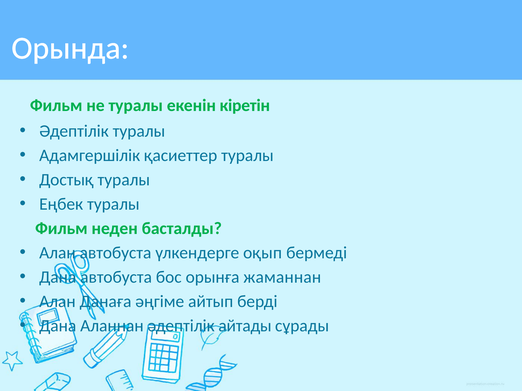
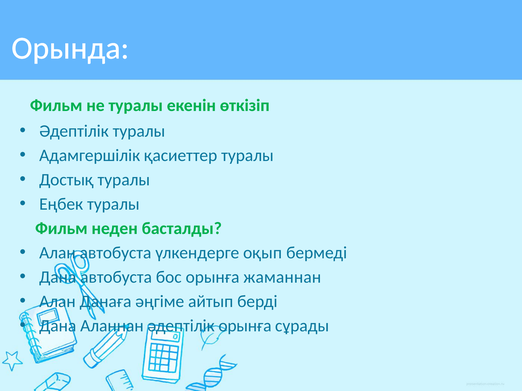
кіретін: кіретін -> өткізіп (245, 106)
әдептілік айтады: айтады -> орынға (245, 326)
